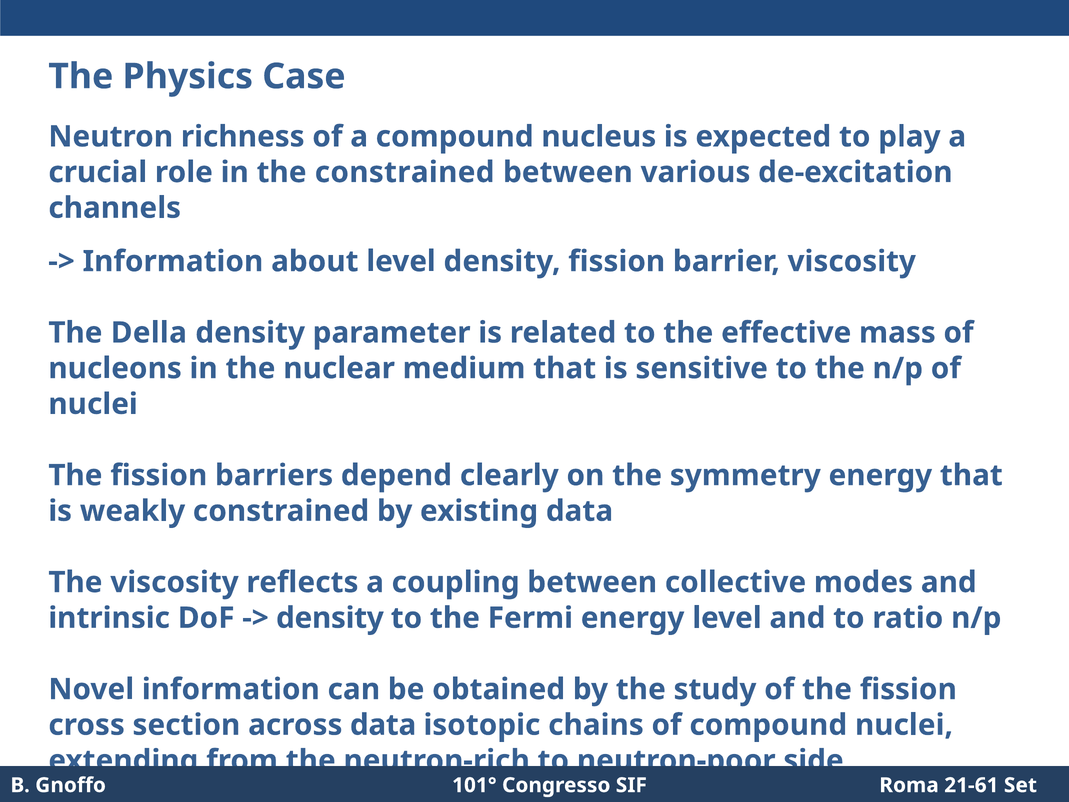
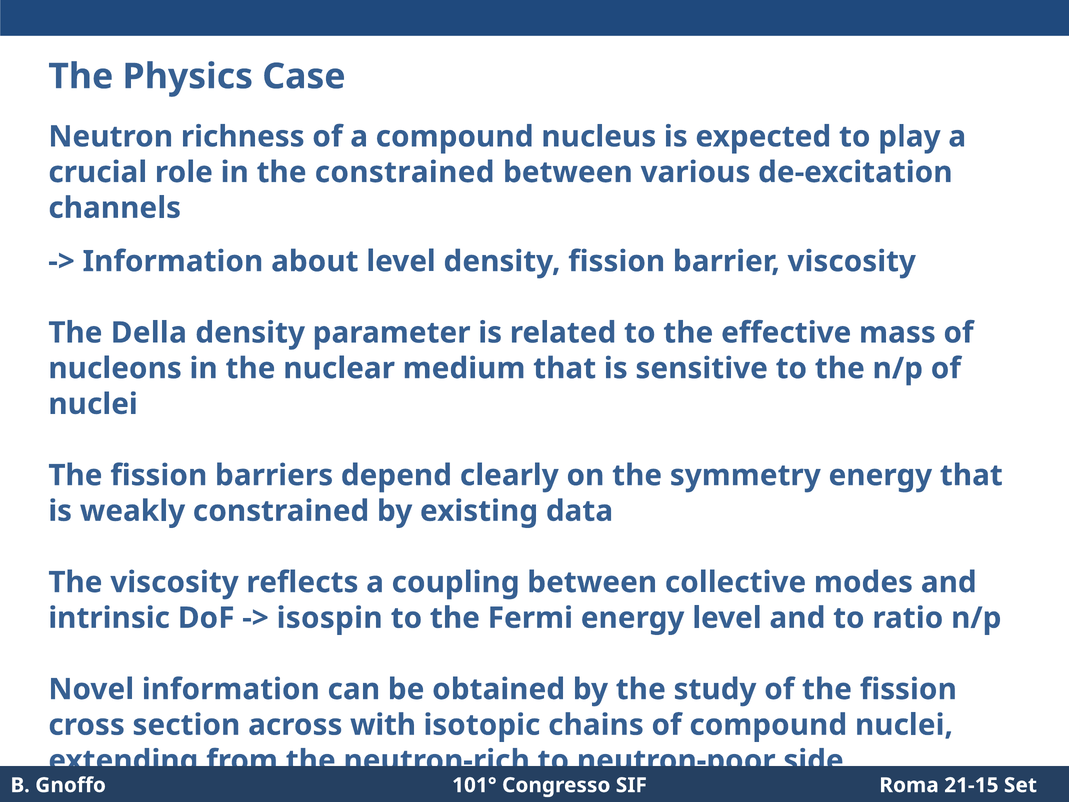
density: density -> isospin (330, 618)
across data: data -> with (383, 725)
21-61: 21-61 -> 21-15 (971, 785)
